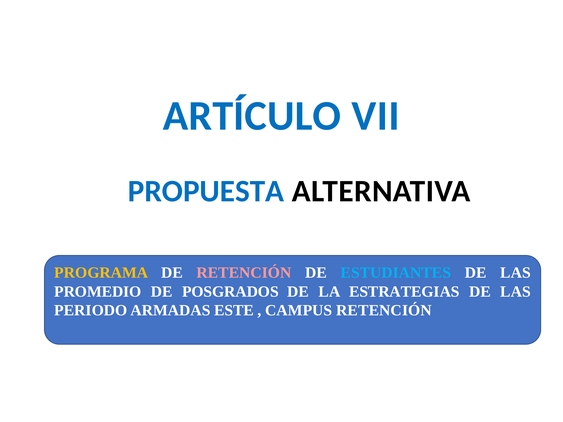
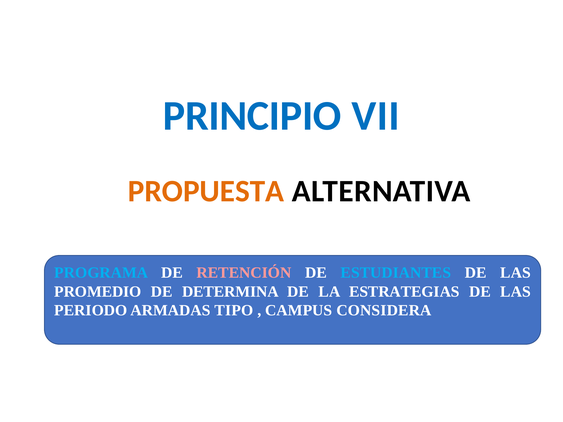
ARTÍCULO: ARTÍCULO -> PRINCIPIO (252, 116)
PROPUESTA colour: blue -> orange (206, 191)
PROGRAMA colour: yellow -> light blue (101, 273)
POSGRADOS: POSGRADOS -> DETERMINA (230, 292)
ESTE: ESTE -> TIPO (234, 310)
CAMPUS RETENCIÓN: RETENCIÓN -> CONSIDERA (384, 310)
